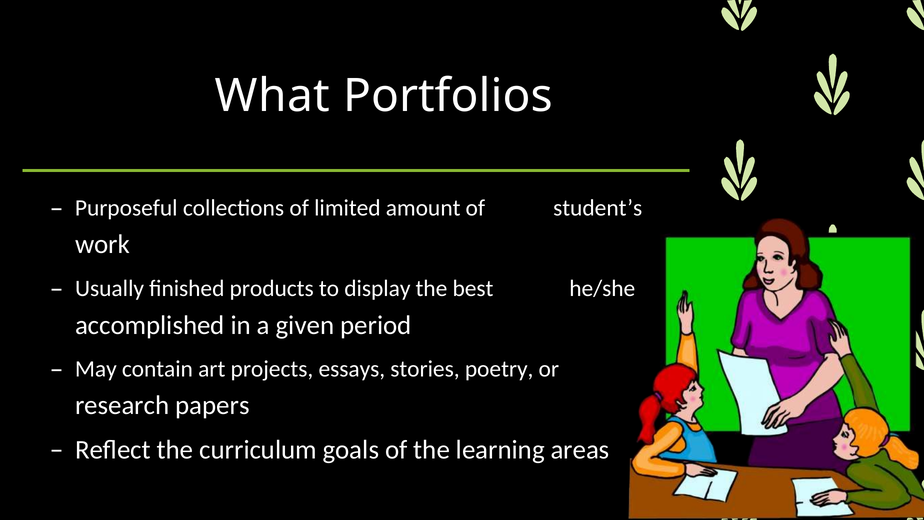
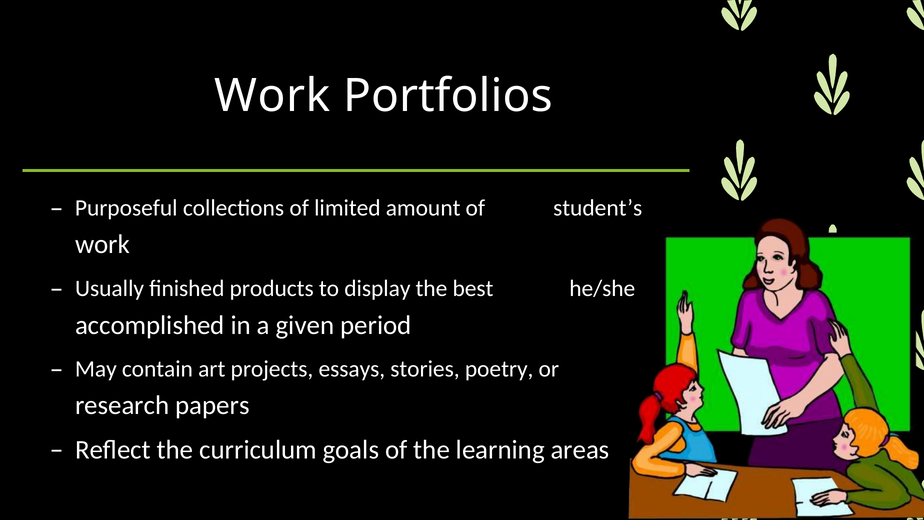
What: What -> Work (272, 96)
